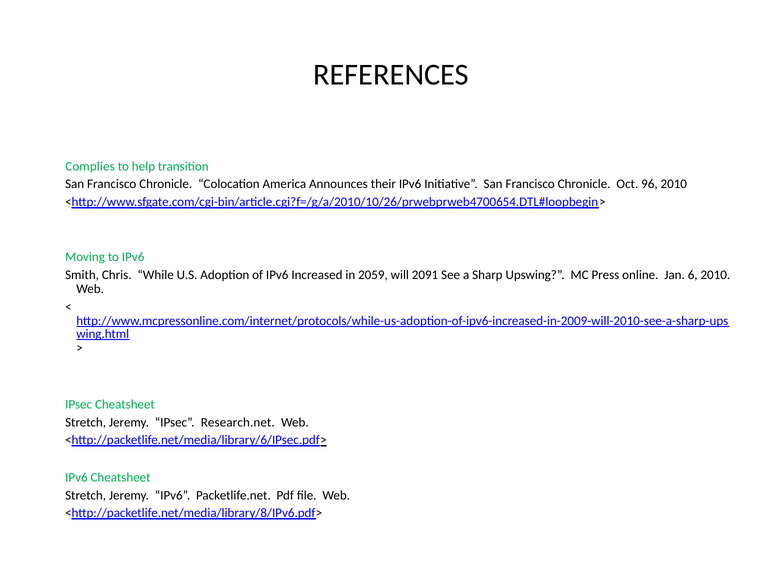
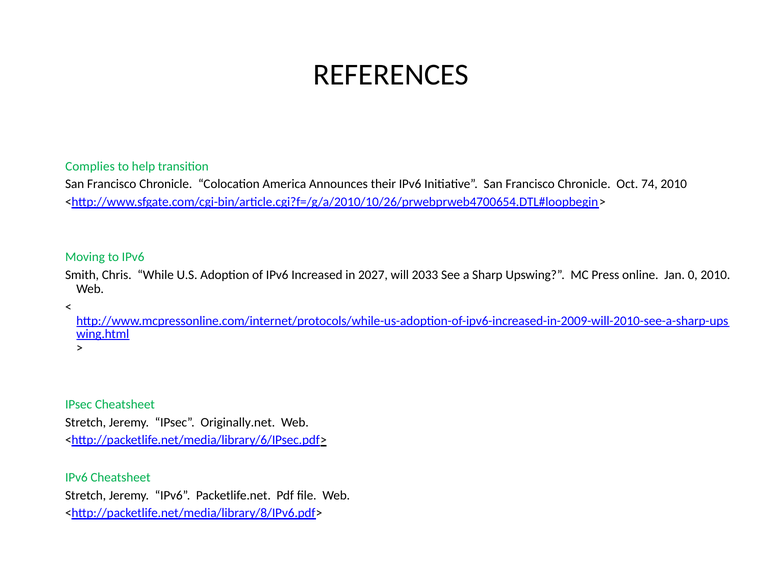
96: 96 -> 74 (649, 184)
2059: 2059 -> 2027 (373, 275)
2091: 2091 -> 2033 (425, 275)
6: 6 -> 0 (693, 275)
Research.net: Research.net -> Originally.net (238, 422)
